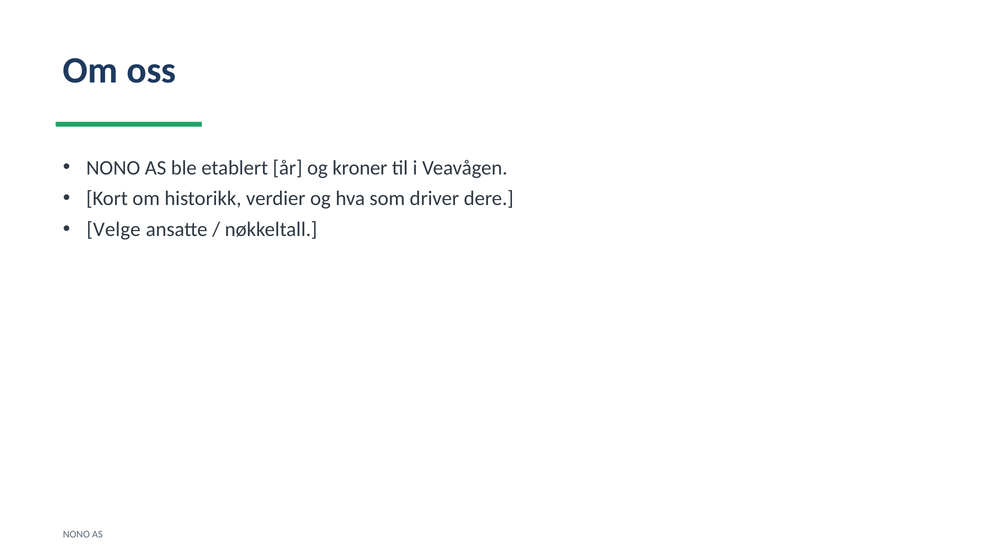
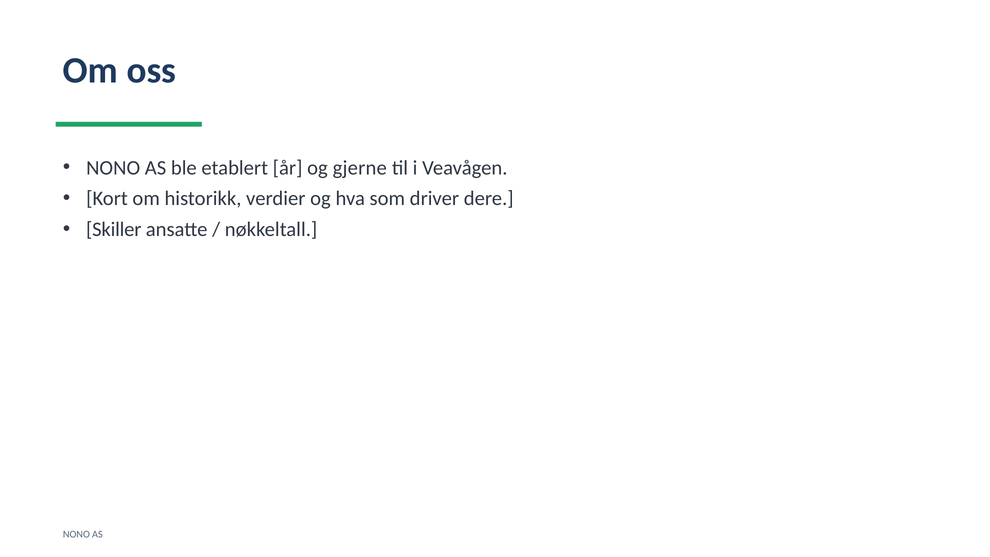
kroner: kroner -> gjerne (360, 168)
Velge: Velge -> Skiller (114, 230)
